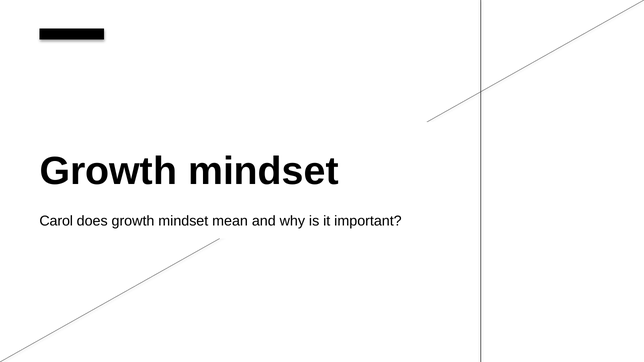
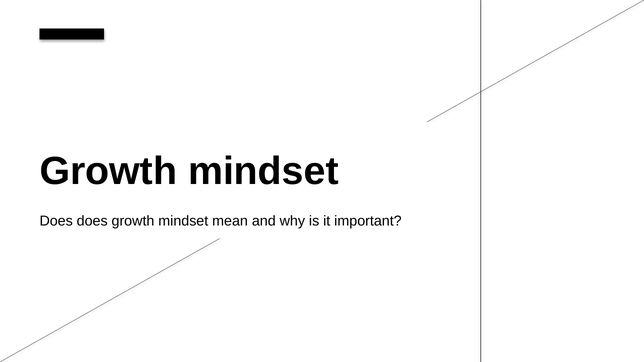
Carol: Carol -> Does (56, 221)
